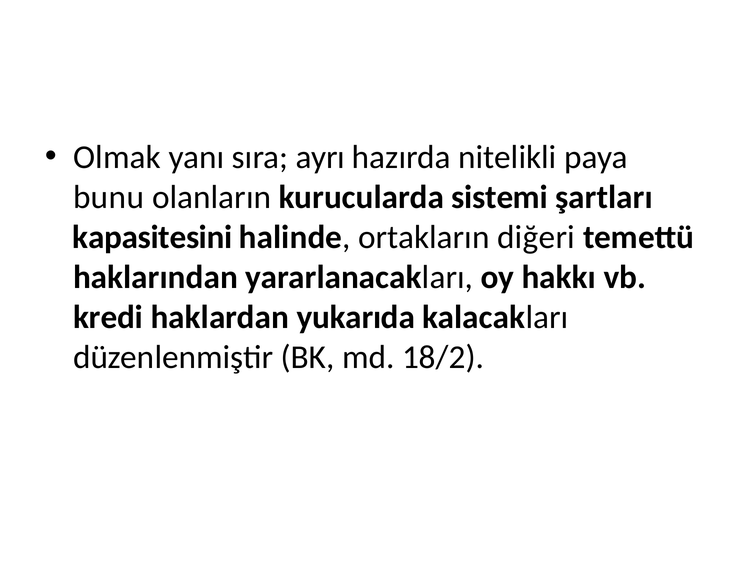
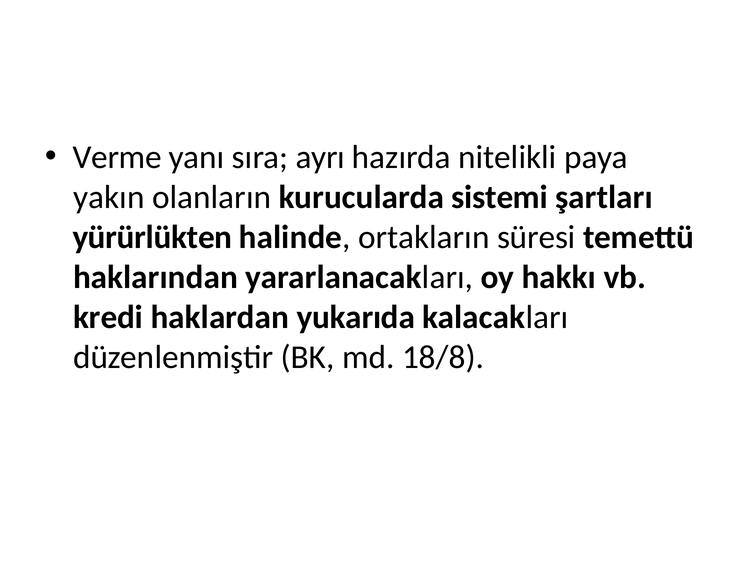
Olmak: Olmak -> Verme (117, 157)
bunu: bunu -> yakın (109, 197)
kapasitesini: kapasitesini -> yürürlükten (152, 237)
diğeri: diğeri -> süresi (536, 237)
18/2: 18/2 -> 18/8 (443, 357)
